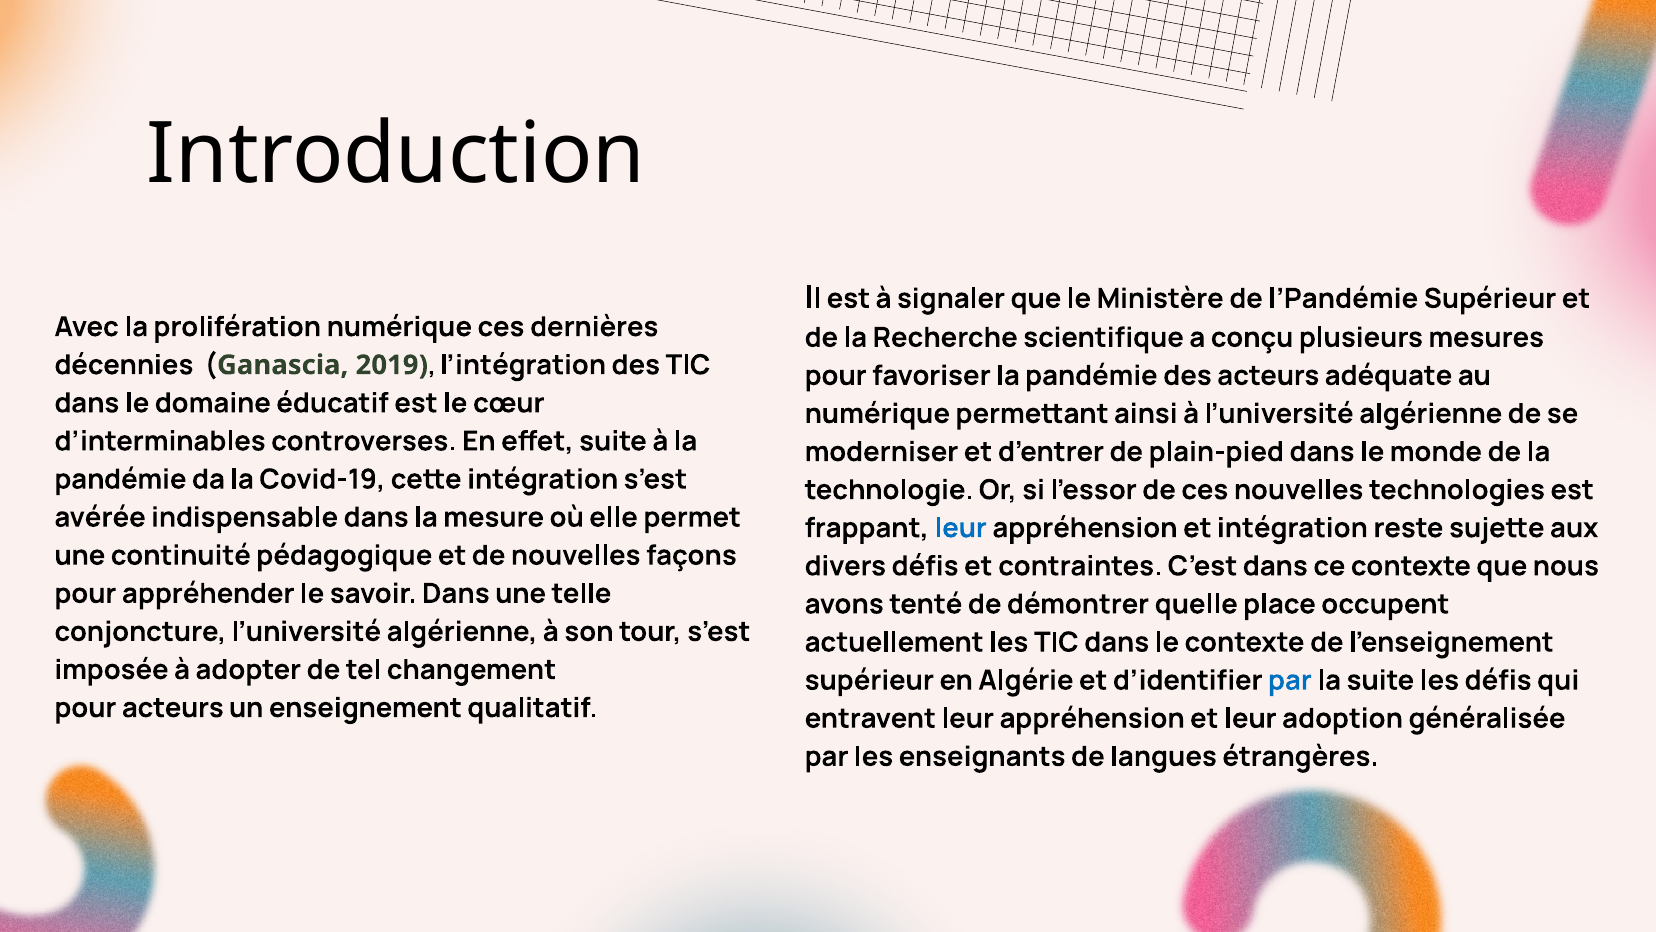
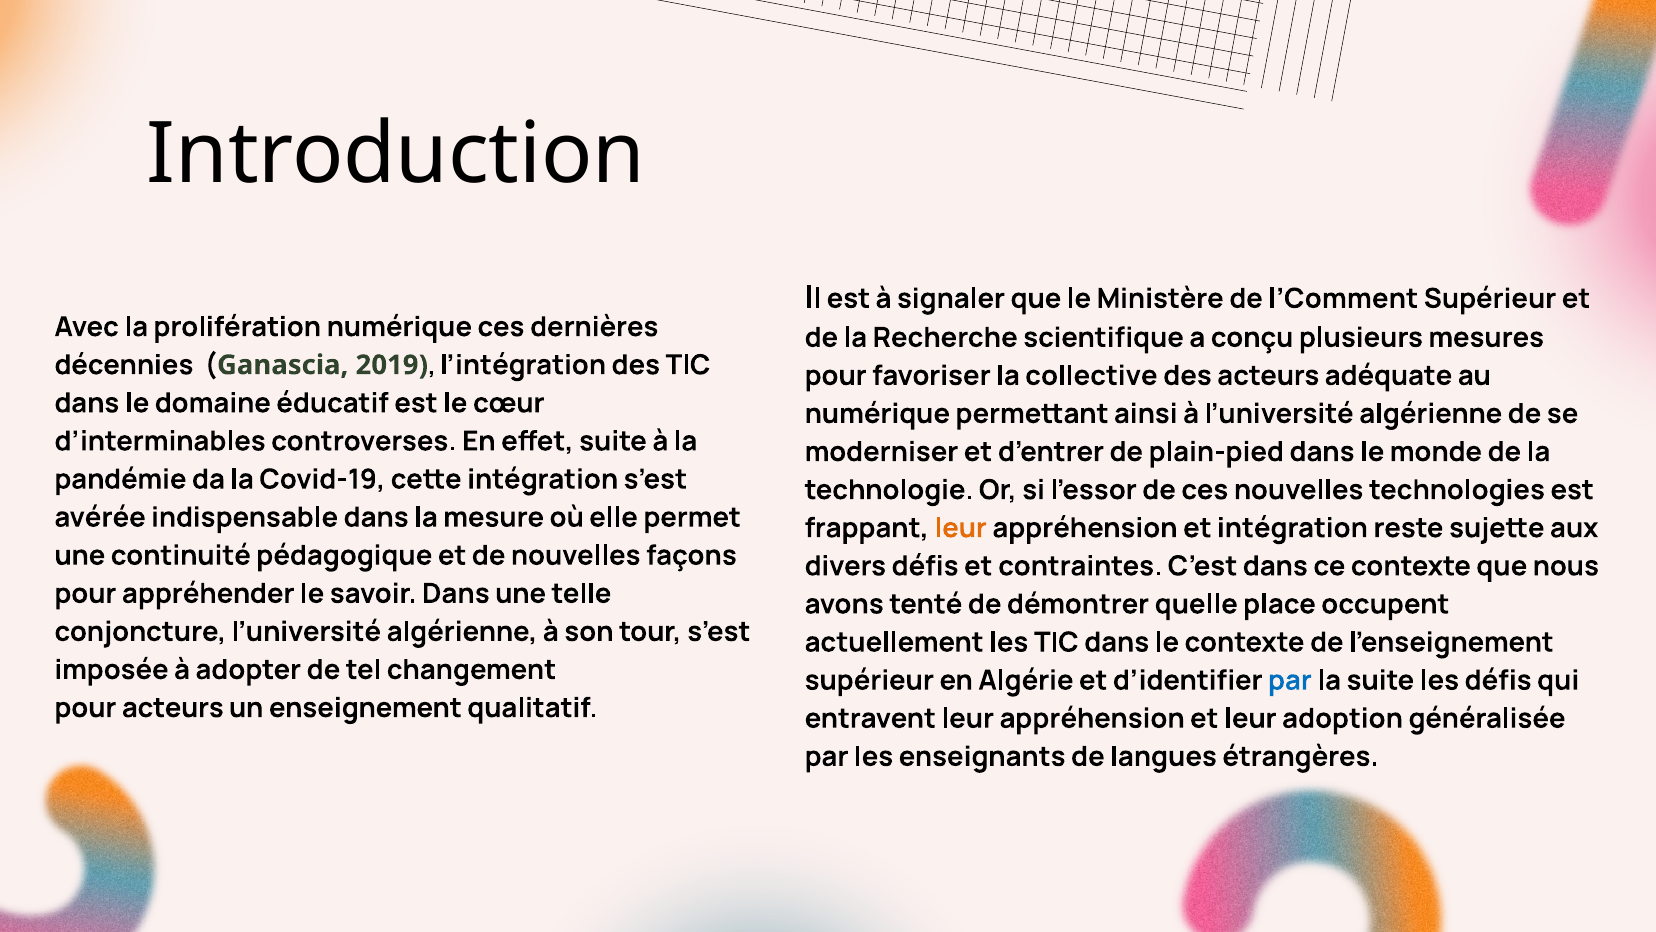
l’Pandémie: l’Pandémie -> l’Comment (1343, 298)
favoriser la pandémie: pandémie -> collective (1091, 376)
leur colour: blue -> orange (961, 528)
